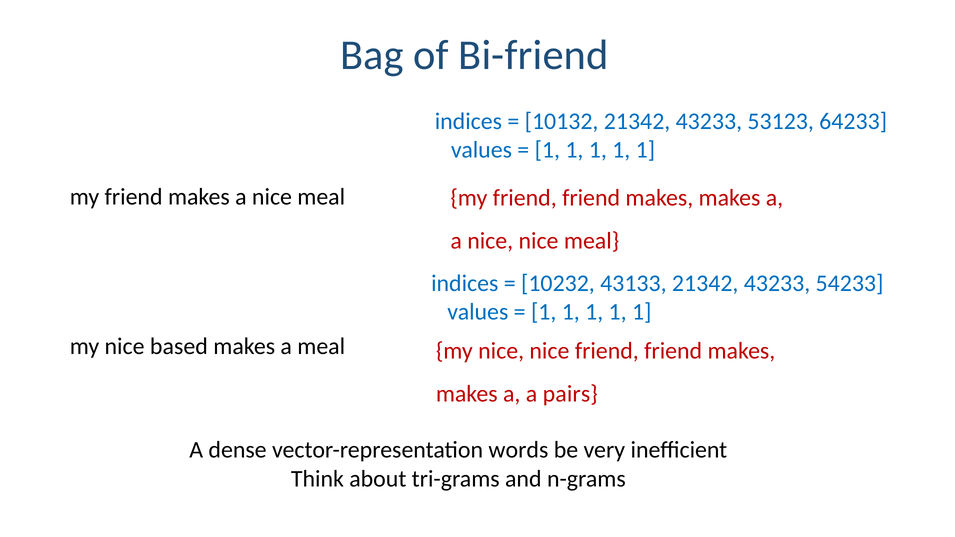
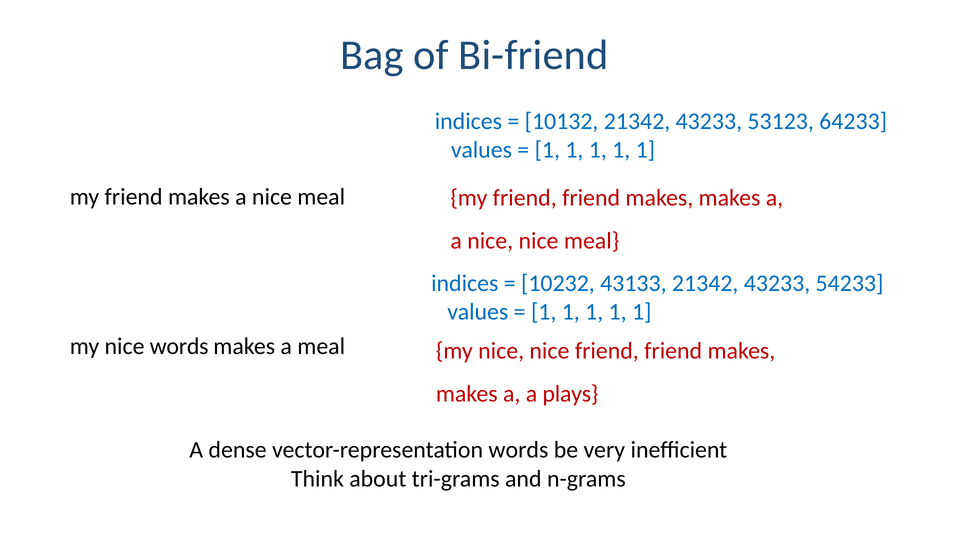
nice based: based -> words (179, 346)
pairs: pairs -> plays (570, 394)
